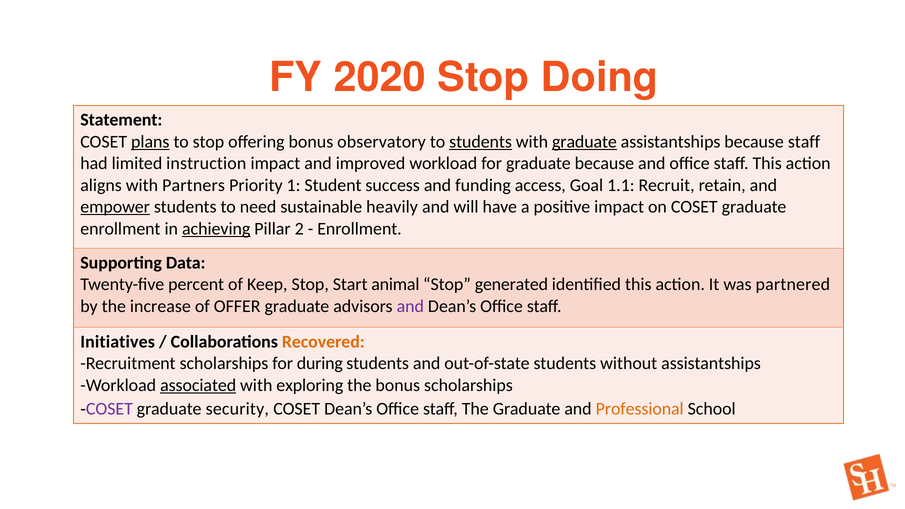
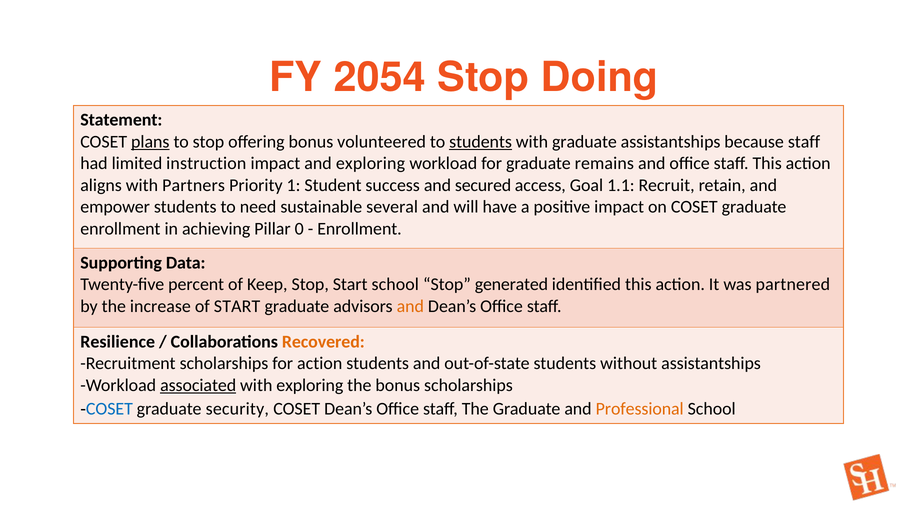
2020: 2020 -> 2054 (380, 78)
observatory: observatory -> volunteered (382, 142)
graduate underline: present -> none (584, 142)
and improved: improved -> exploring (370, 164)
graduate because: because -> remains (604, 164)
funding: funding -> secured (483, 185)
empower underline: present -> none (115, 207)
heavily: heavily -> several (392, 207)
achieving underline: present -> none (216, 229)
2: 2 -> 0 (299, 229)
Start animal: animal -> school (395, 284)
of OFFER: OFFER -> START (237, 306)
and colour: purple -> orange (410, 306)
Initiatives: Initiatives -> Resilience (118, 342)
for during: during -> action (320, 363)
COSET colour: purple -> blue (109, 409)
